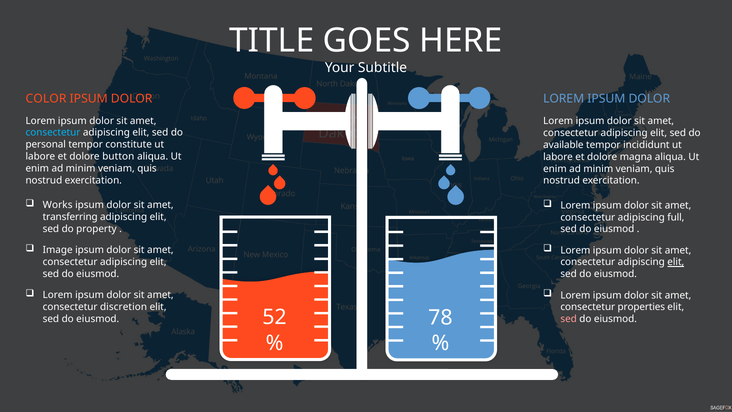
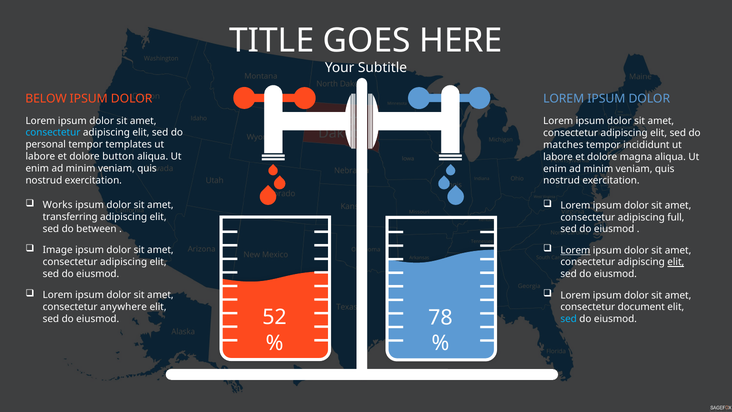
COLOR: COLOR -> BELOW (46, 98)
constitute: constitute -> templates (129, 145)
available: available -> matches (563, 145)
property: property -> between (96, 229)
Lorem underline: none -> present (575, 250)
discretion: discretion -> anywhere (124, 307)
properties: properties -> document (641, 307)
sed colour: pink -> light blue (569, 319)
